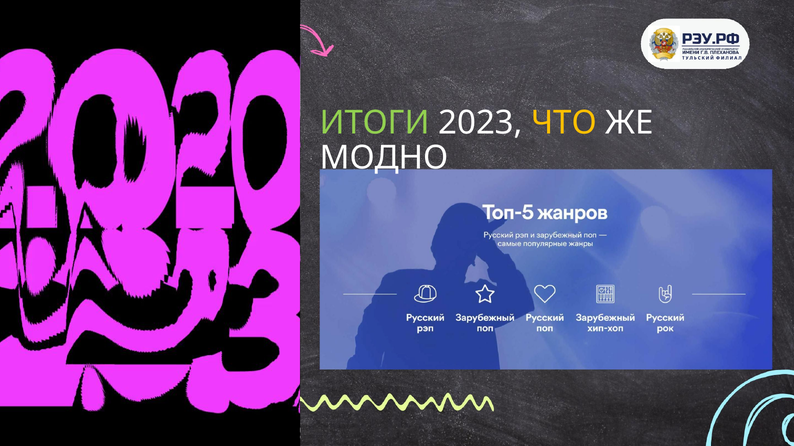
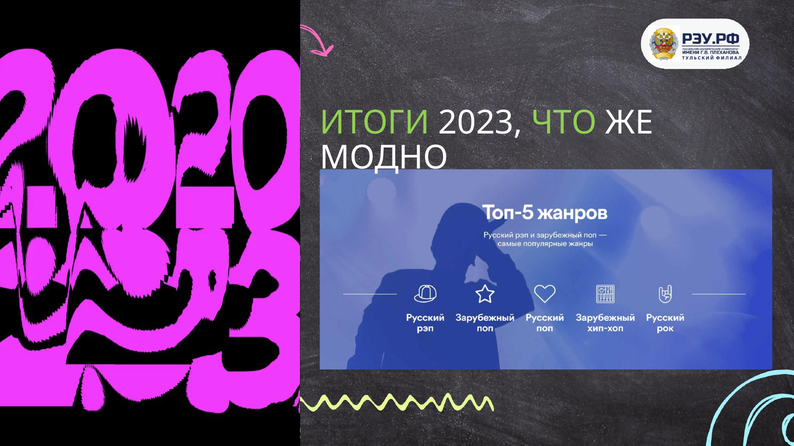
ЧТО colour: yellow -> light green (564, 123)
